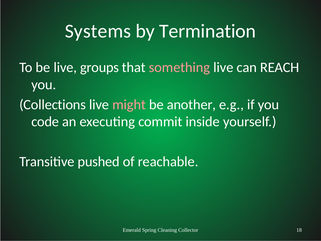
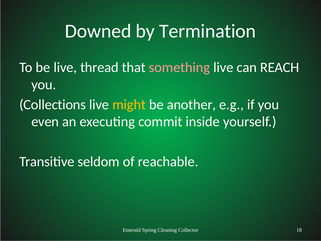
Systems: Systems -> Downed (98, 31)
groups: groups -> thread (99, 67)
might colour: pink -> yellow (129, 104)
code: code -> even (45, 122)
pushed: pushed -> seldom (99, 162)
